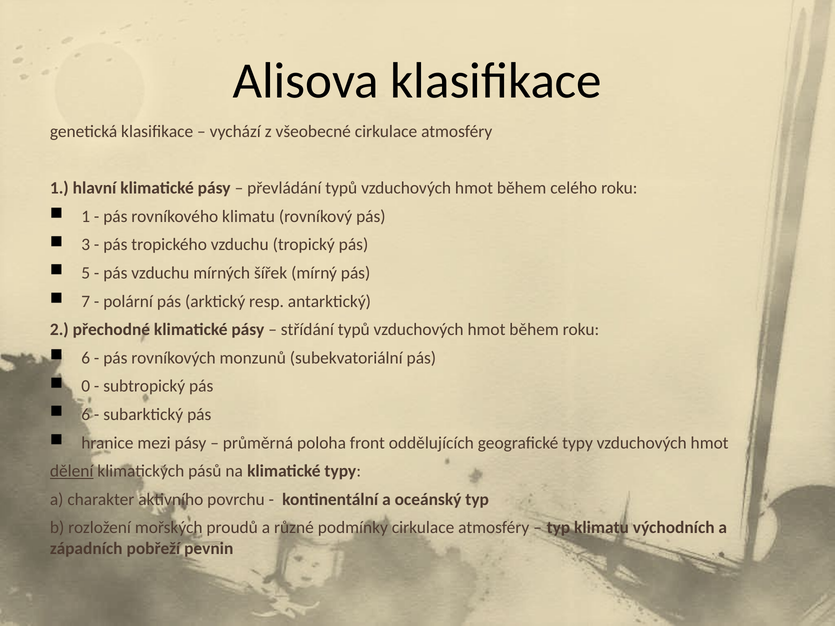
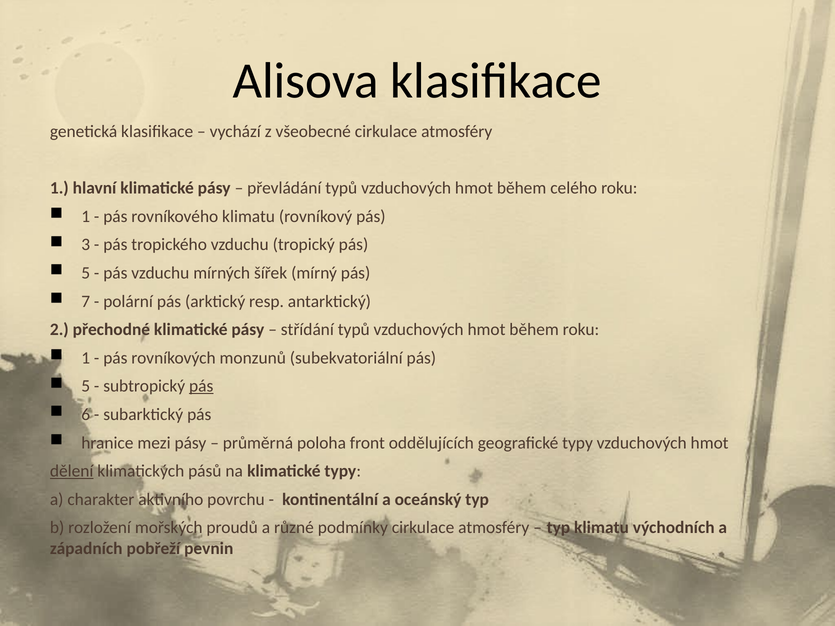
6: 6 -> 1 (86, 358)
0: 0 -> 5 (86, 386)
pás underline: none -> present (201, 386)
